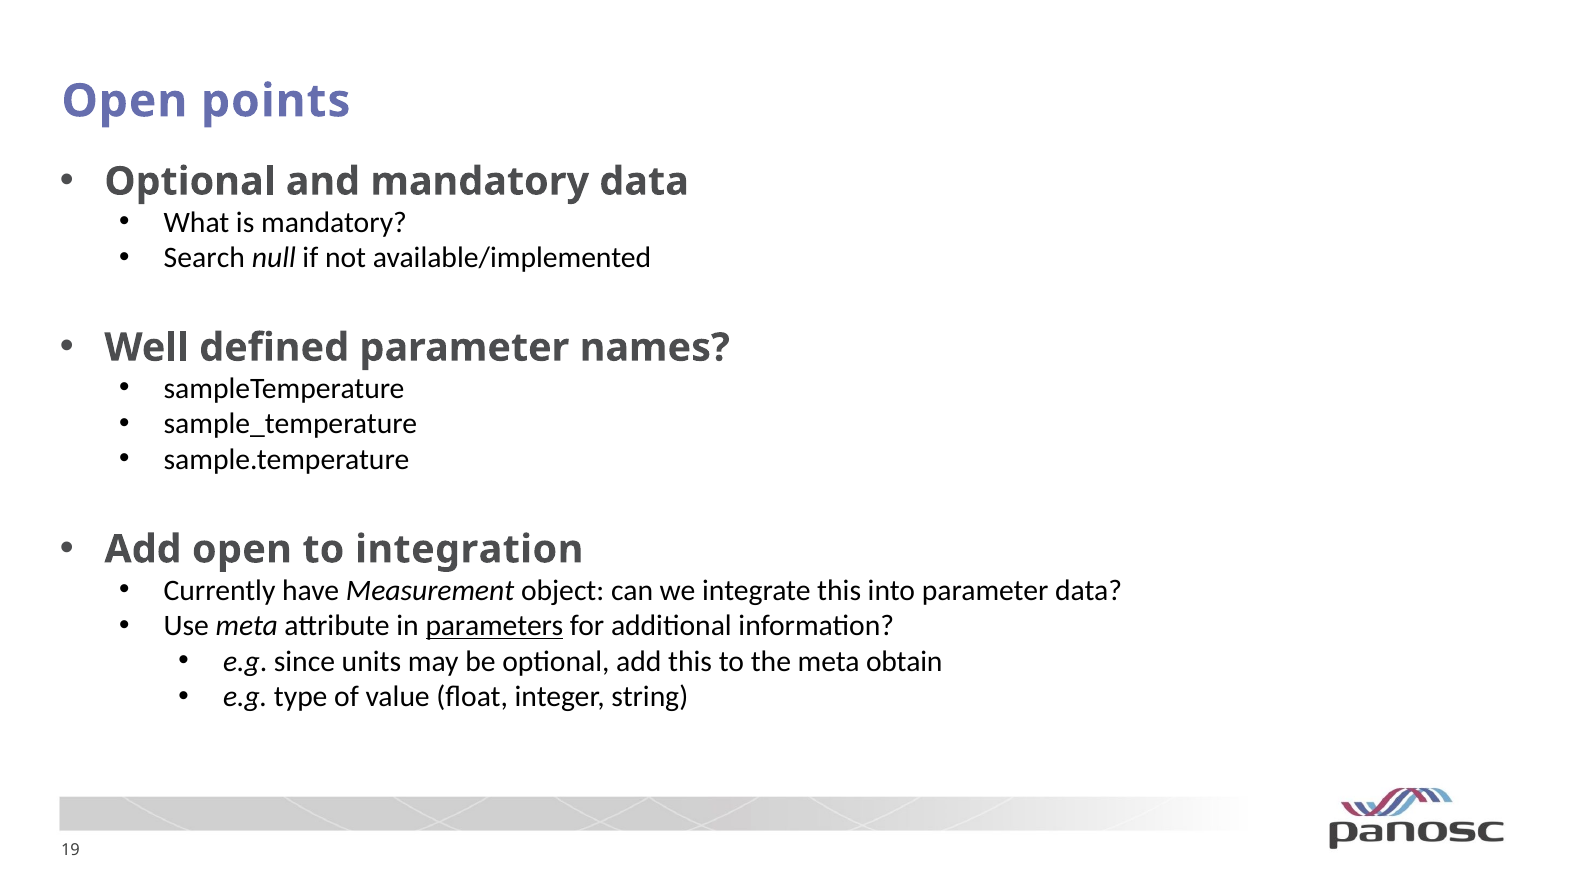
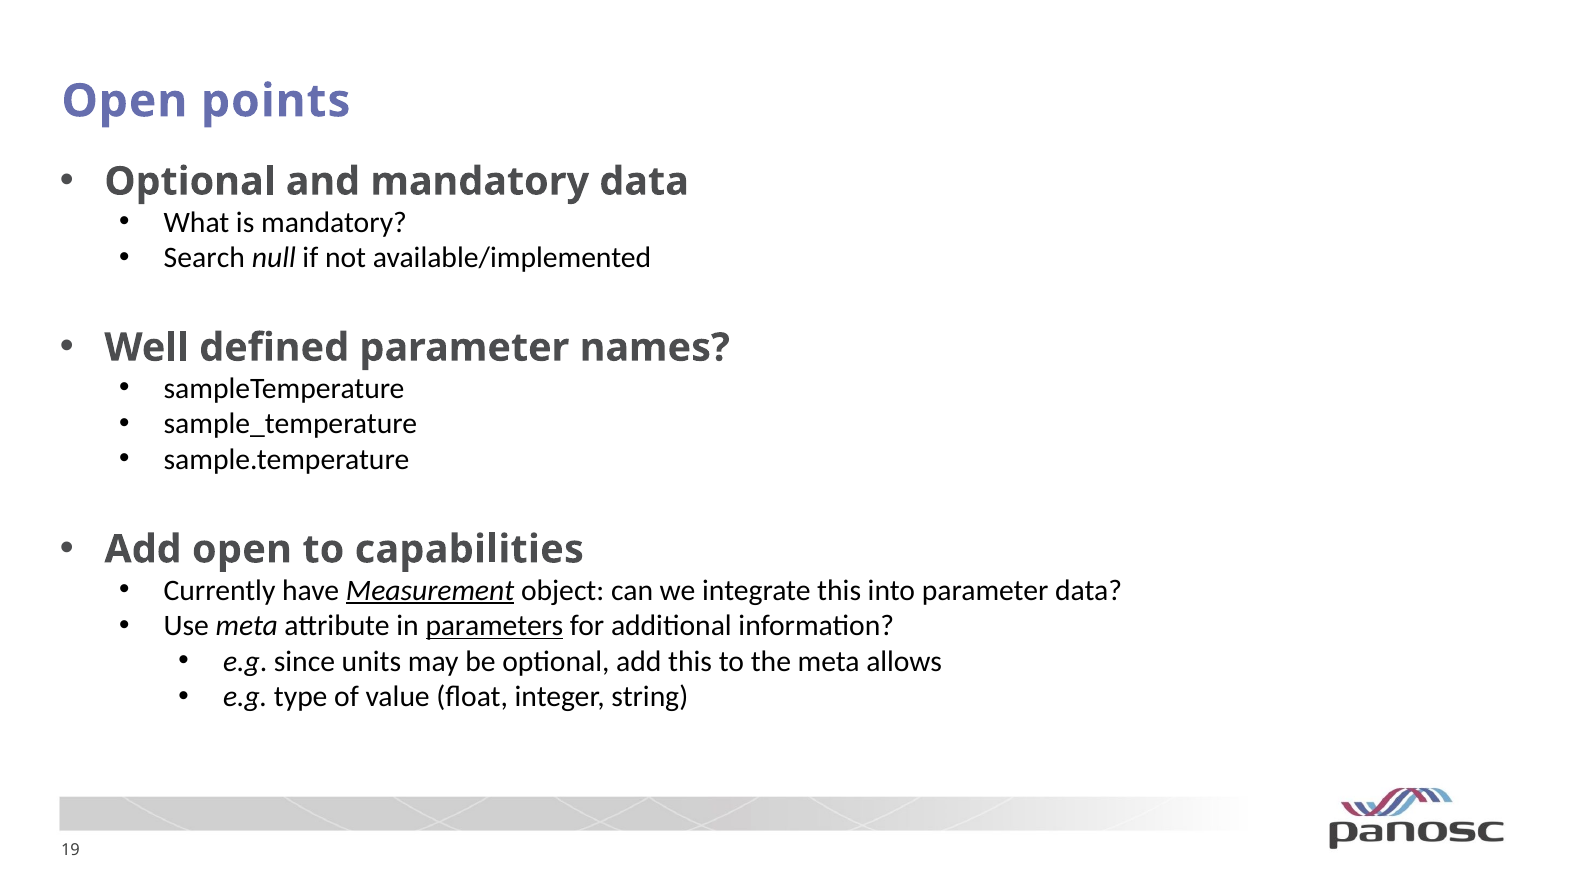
integration: integration -> capabilities (469, 549)
Measurement underline: none -> present (430, 590)
obtain: obtain -> allows (904, 661)
